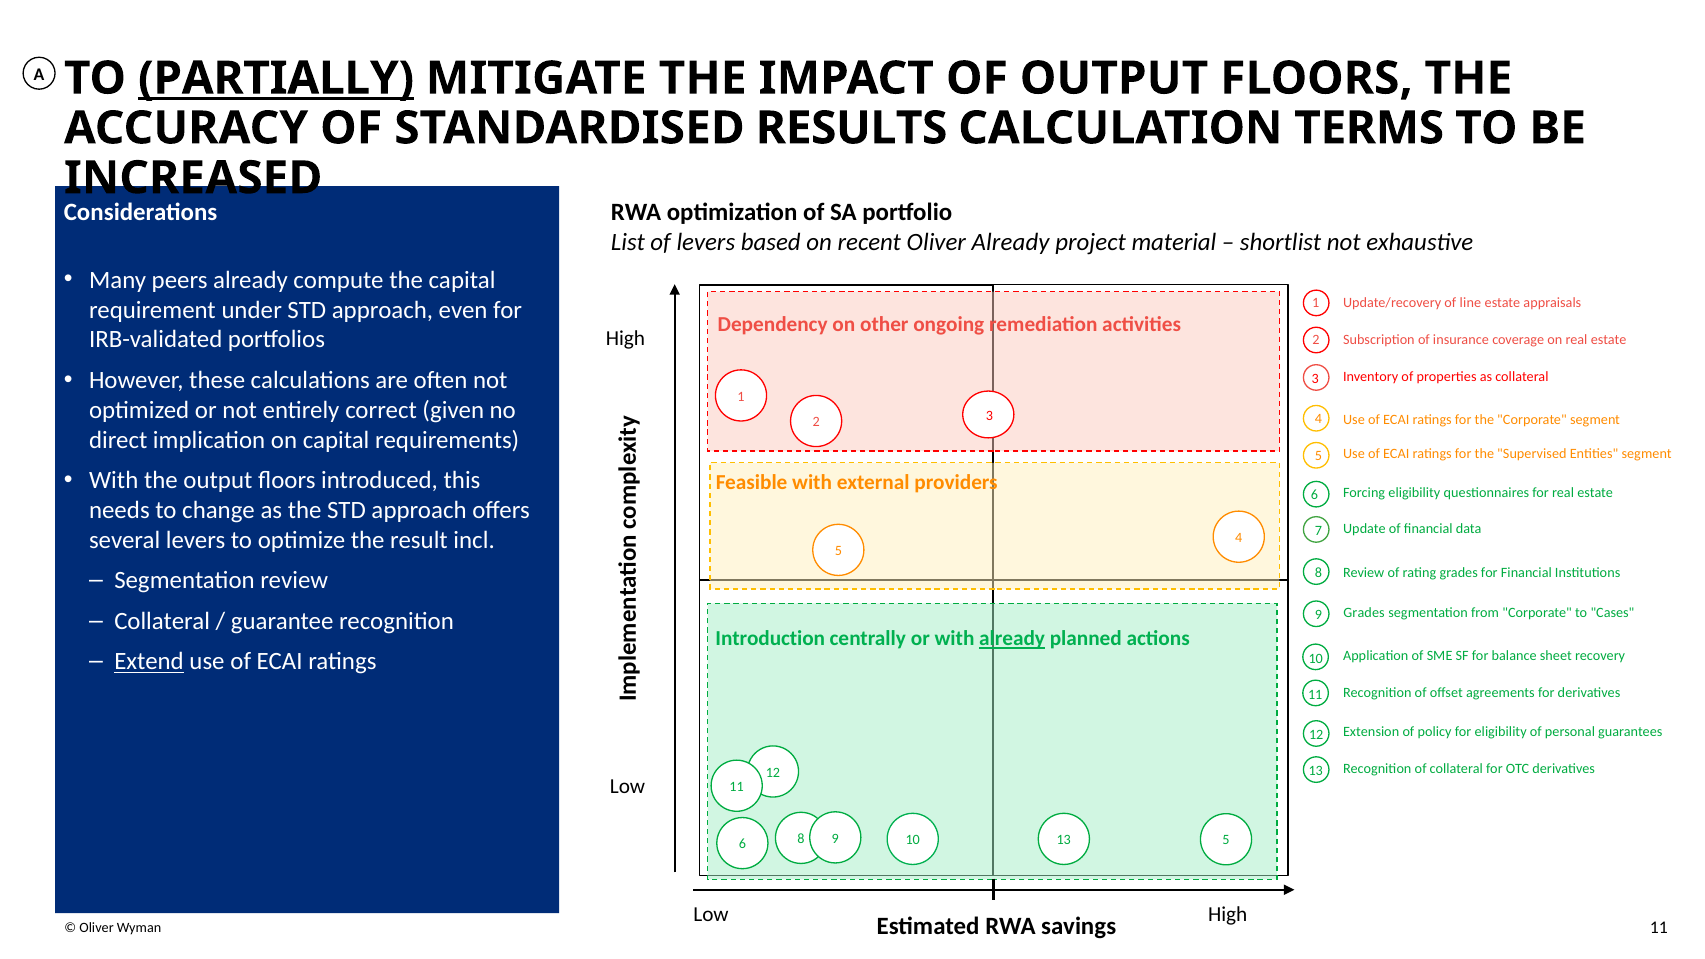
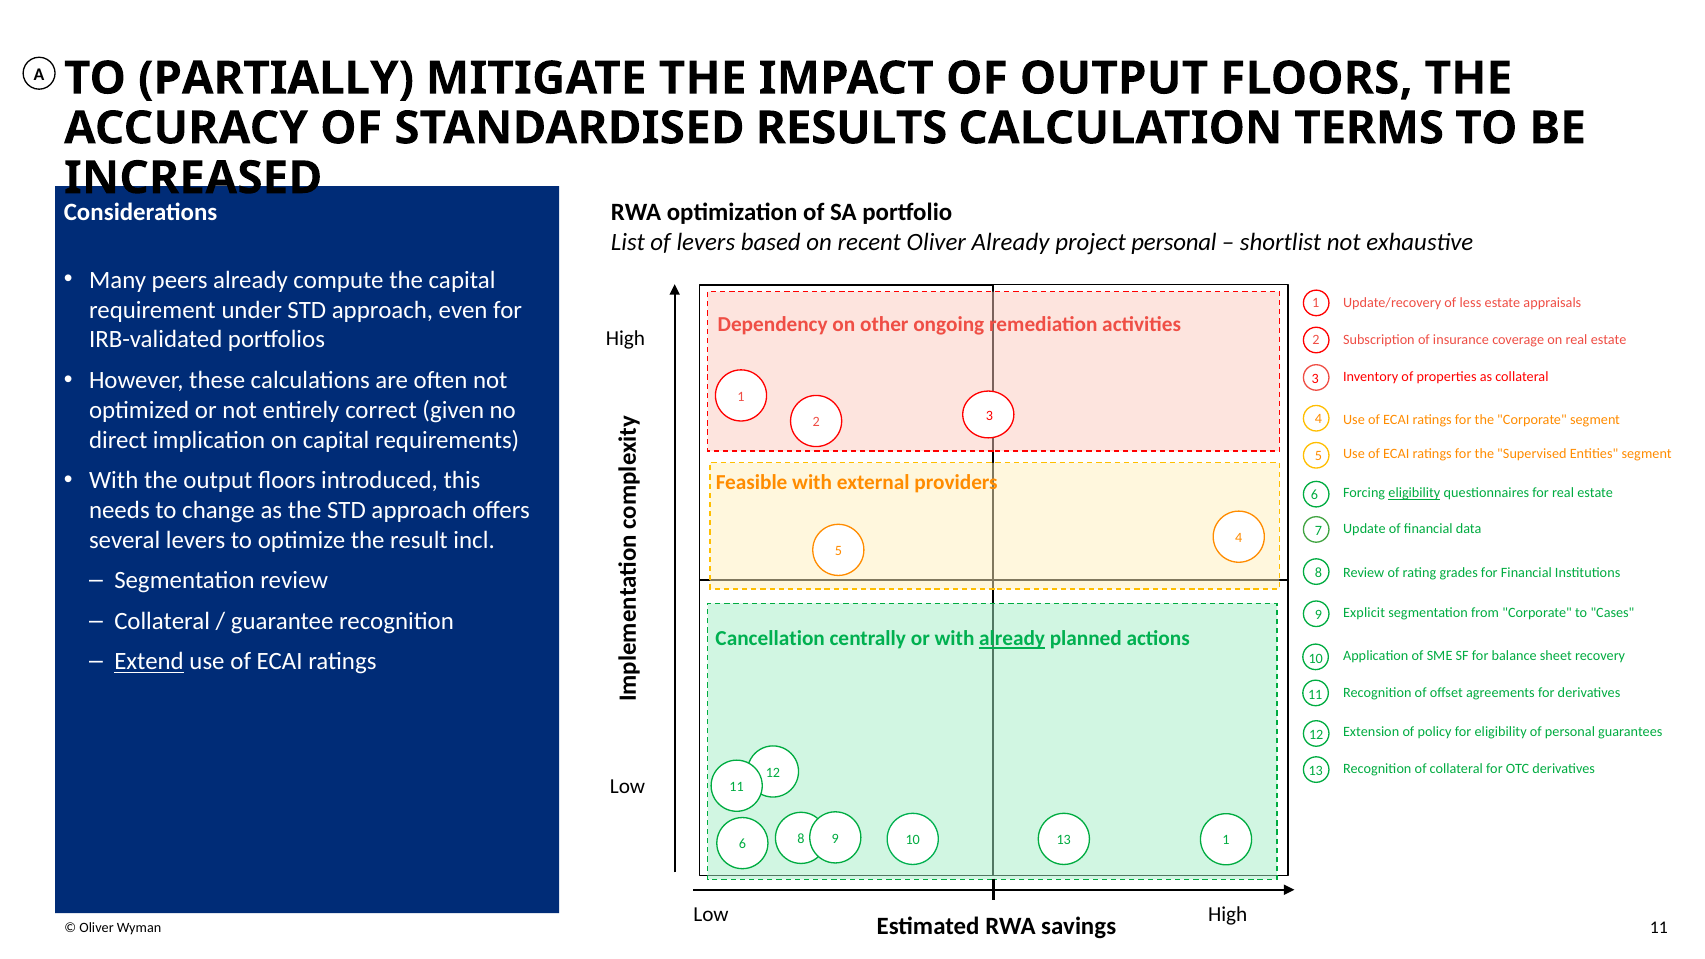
PARTIALLY underline: present -> none (276, 78)
project material: material -> personal (1174, 242)
line: line -> less (1470, 303)
eligibility underline: none -> present (1414, 493)
9 Grades: Grades -> Explicit (1364, 613)
Introduction: Introduction -> Cancellation (770, 639)
6 5: 5 -> 1 (1226, 840)
